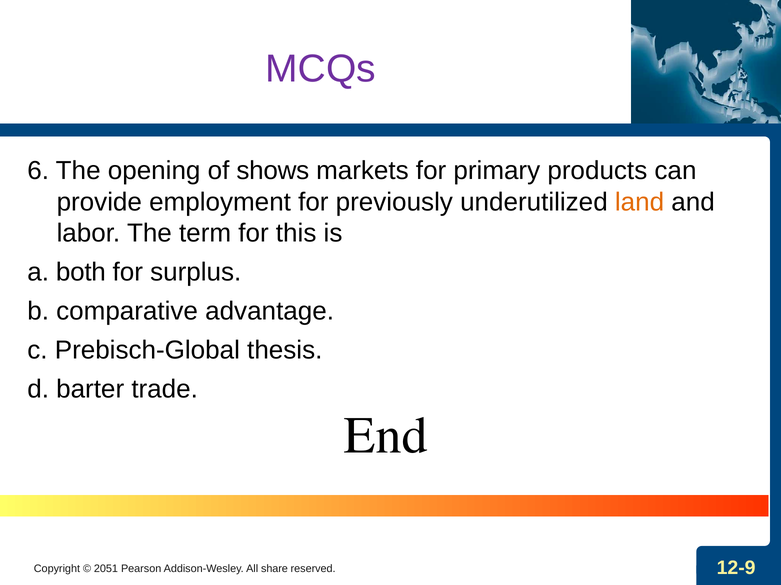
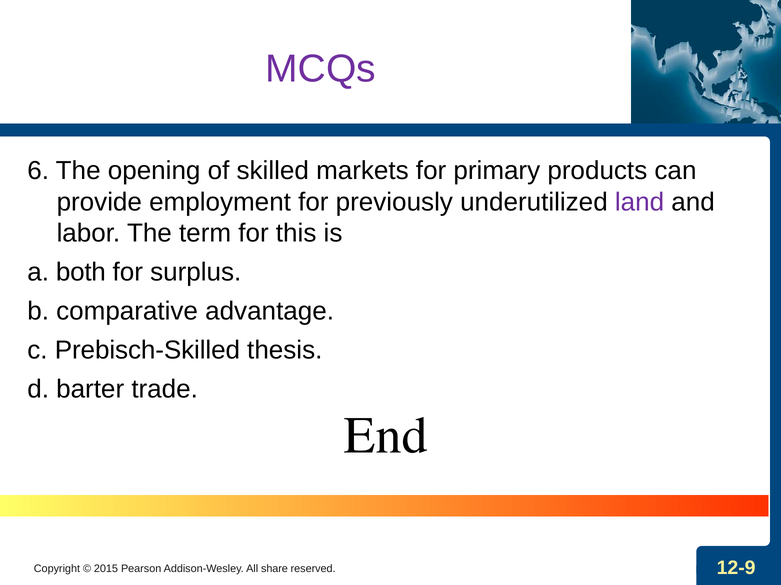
shows: shows -> skilled (273, 171)
land colour: orange -> purple (640, 202)
Prebisch-Global: Prebisch-Global -> Prebisch-Skilled (147, 351)
2051: 2051 -> 2015 (106, 570)
